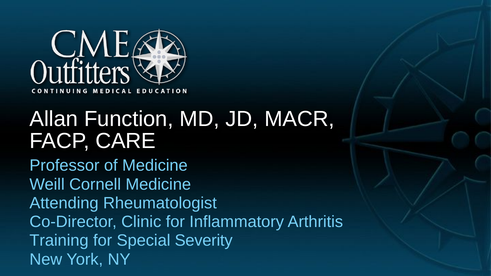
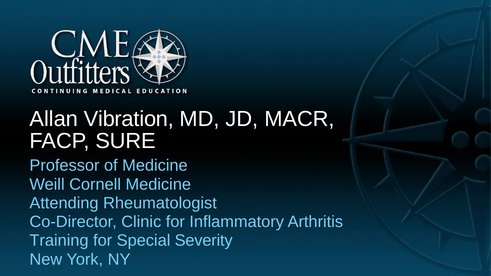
Function: Function -> Vibration (129, 119)
CARE: CARE -> SURE (126, 141)
